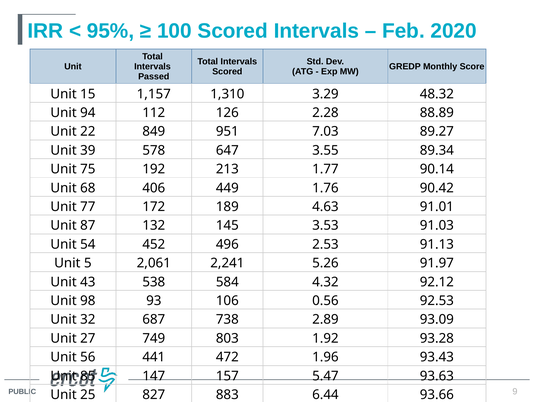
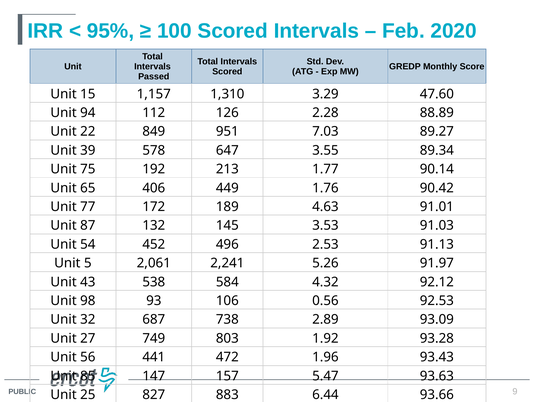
48.32: 48.32 -> 47.60 (437, 94)
68: 68 -> 65 (88, 188)
